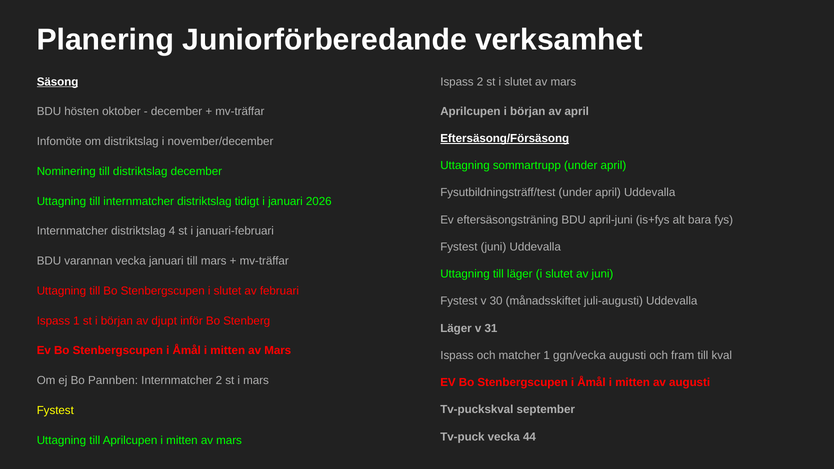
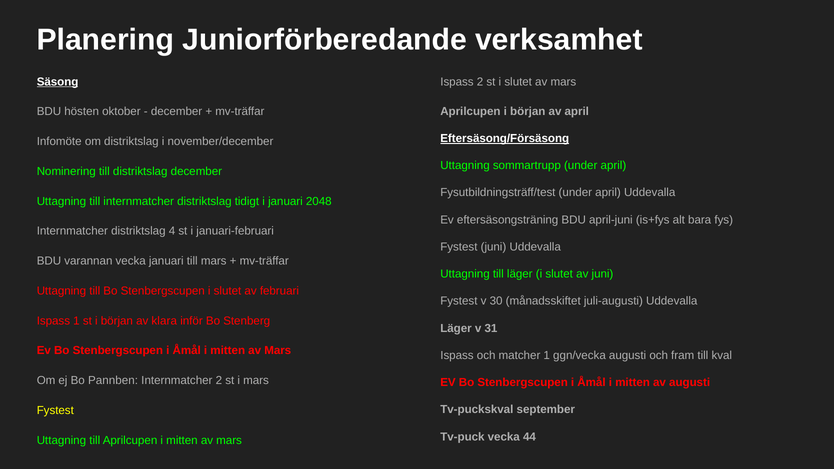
2026: 2026 -> 2048 (319, 201)
djupt: djupt -> klara (164, 321)
